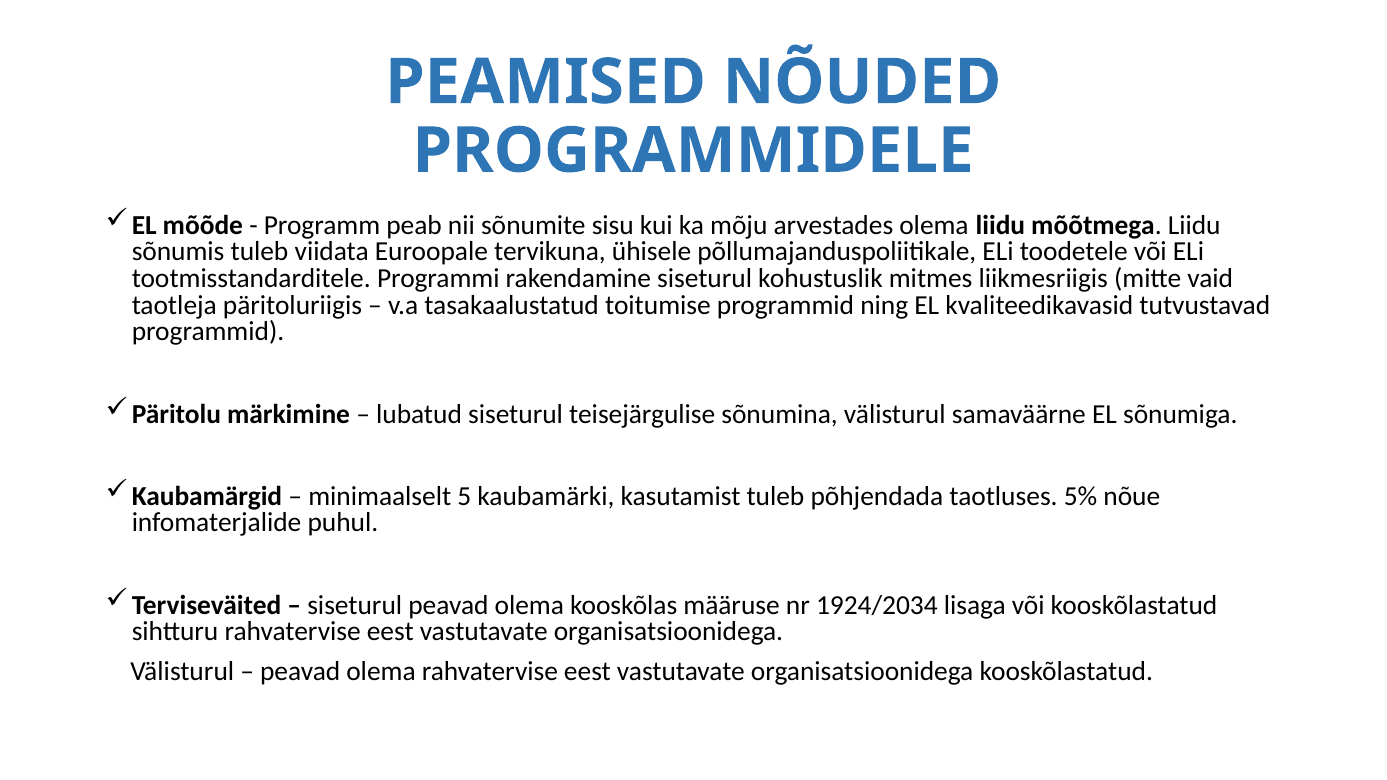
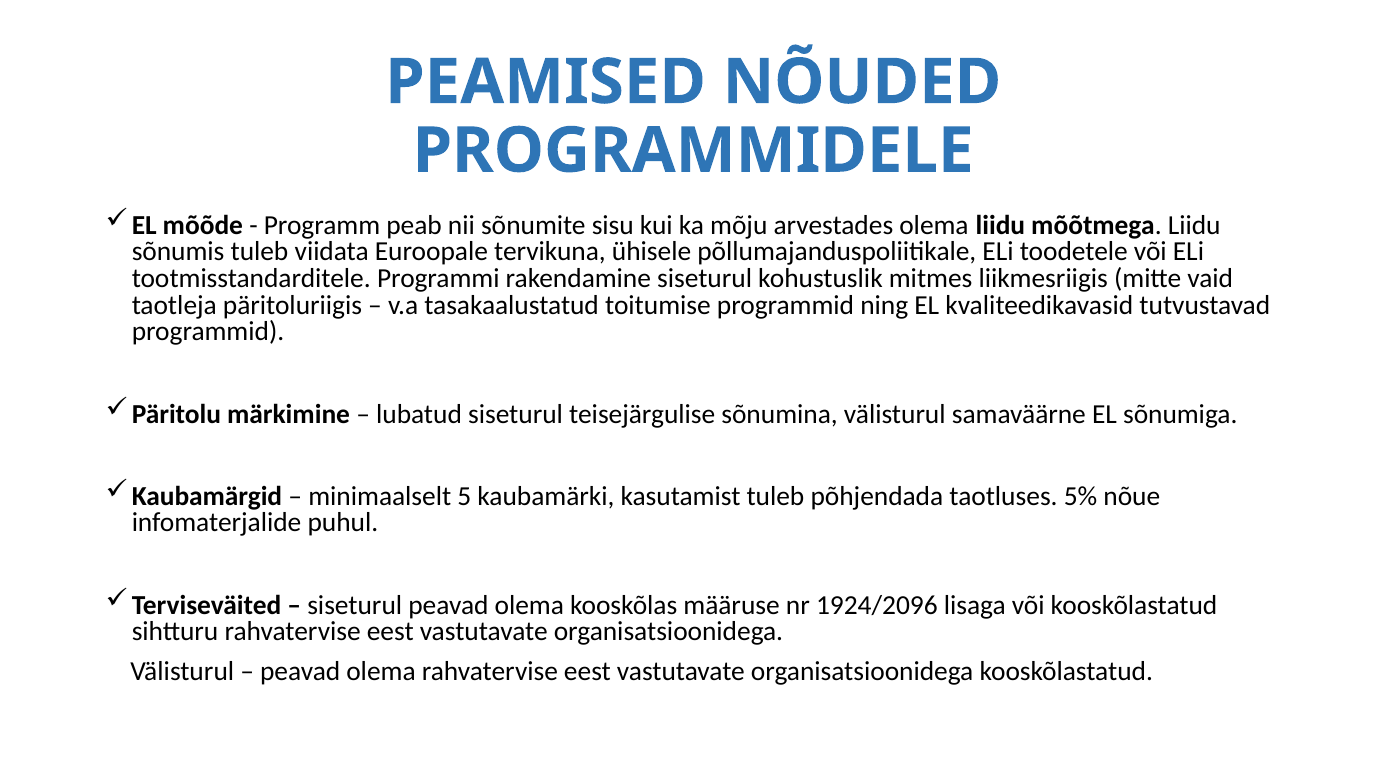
1924/2034: 1924/2034 -> 1924/2096 (877, 605)
